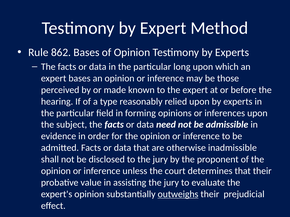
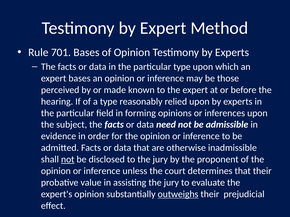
862: 862 -> 701 (61, 53)
particular long: long -> type (182, 67)
not underline: none -> present (68, 160)
